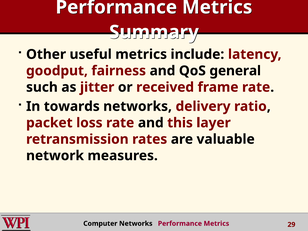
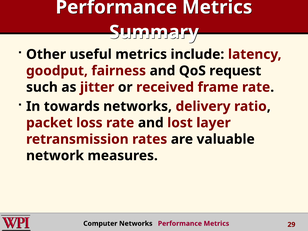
general: general -> request (235, 71)
this: this -> lost (180, 123)
